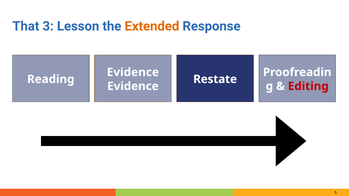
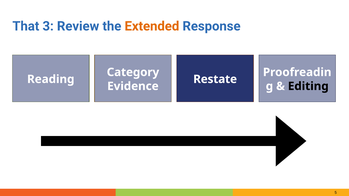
Lesson: Lesson -> Review (78, 26)
Evidence: Evidence -> Category (133, 72)
Editing colour: red -> black (308, 86)
